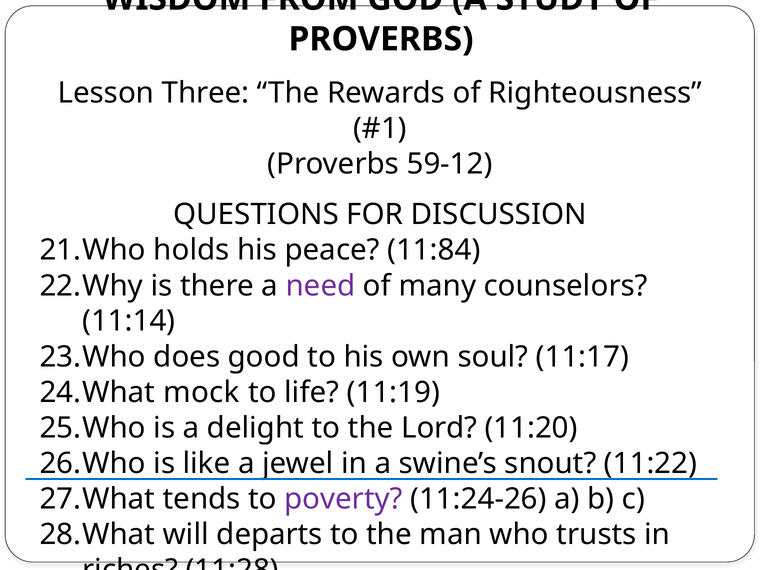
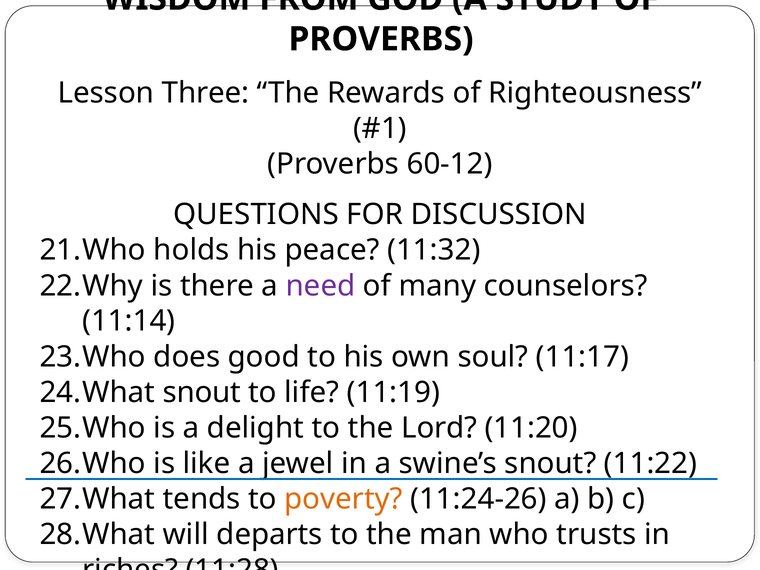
59-12: 59-12 -> 60-12 (450, 164)
11:84: 11:84 -> 11:32 (434, 250)
mock: mock -> snout (202, 392)
poverty colour: purple -> orange (343, 499)
